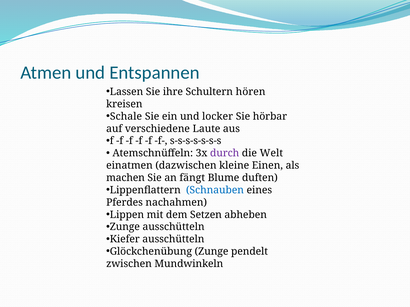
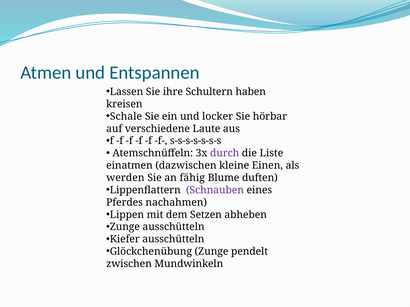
hören: hören -> haben (251, 92)
Welt: Welt -> Liste (271, 153)
machen: machen -> werden (125, 178)
fängt: fängt -> fähig (192, 178)
Schnauben colour: blue -> purple (215, 190)
